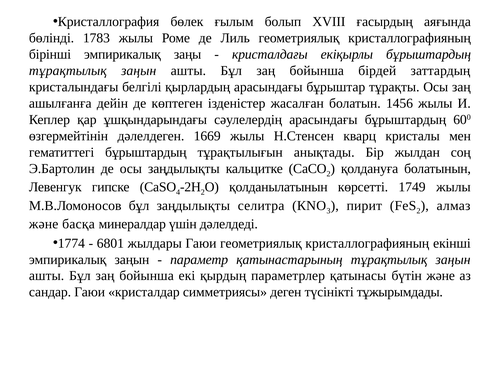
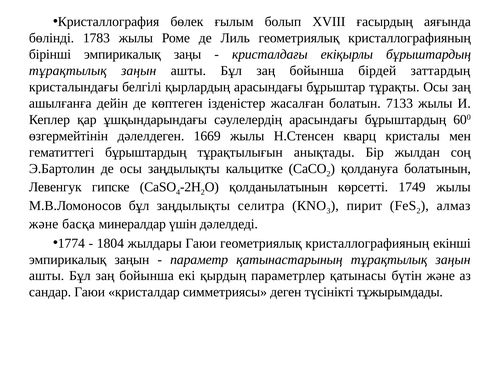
1456: 1456 -> 7133 (400, 103)
6801: 6801 -> 1804 (110, 243)
